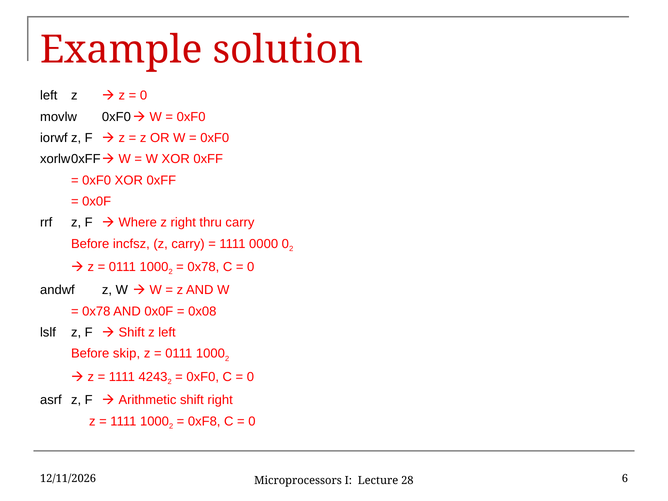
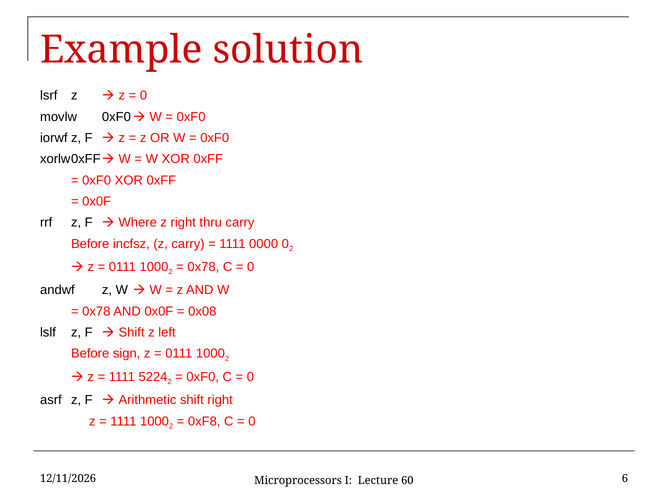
left: left -> lsrf (49, 96)
skip: skip -> sign (127, 354)
4243: 4243 -> 5224 (153, 377)
28: 28 -> 60 (407, 481)
